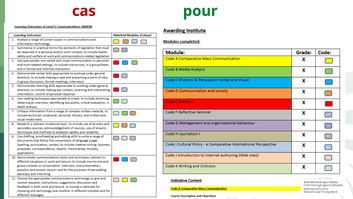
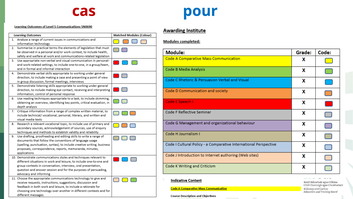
pour colour: green -> blue (200, 11)
